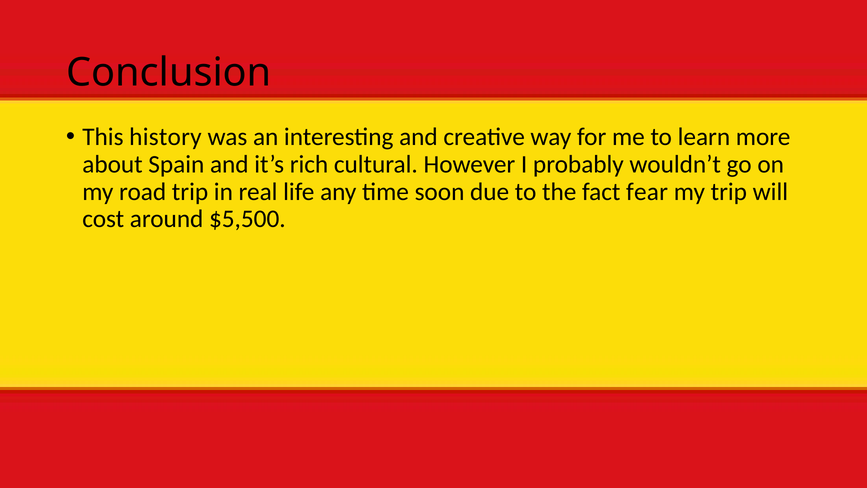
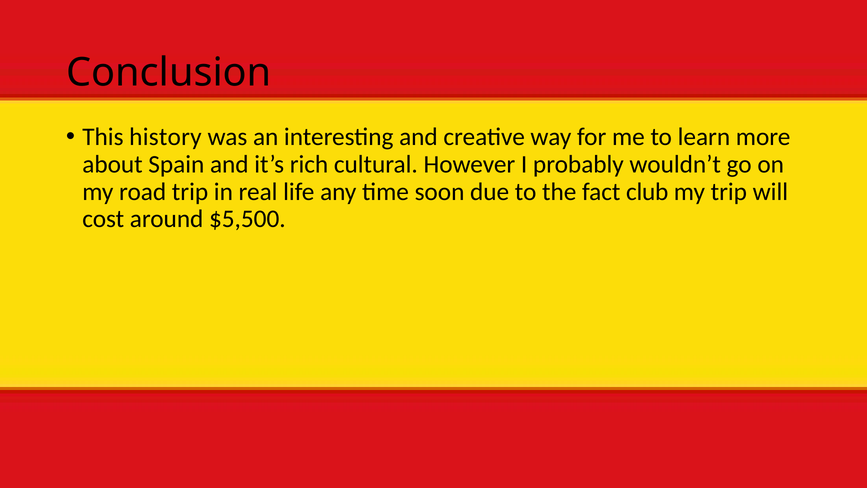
fear: fear -> club (647, 192)
